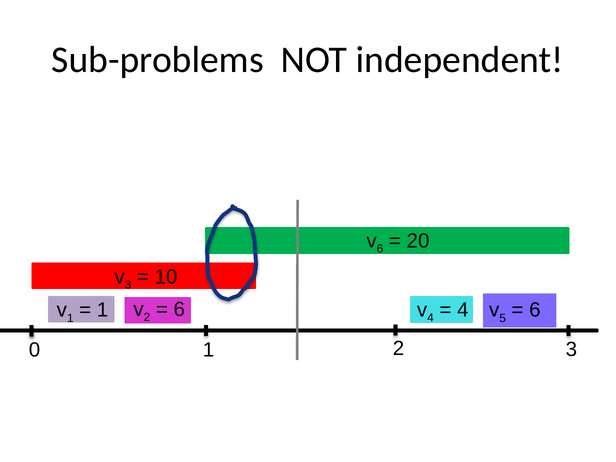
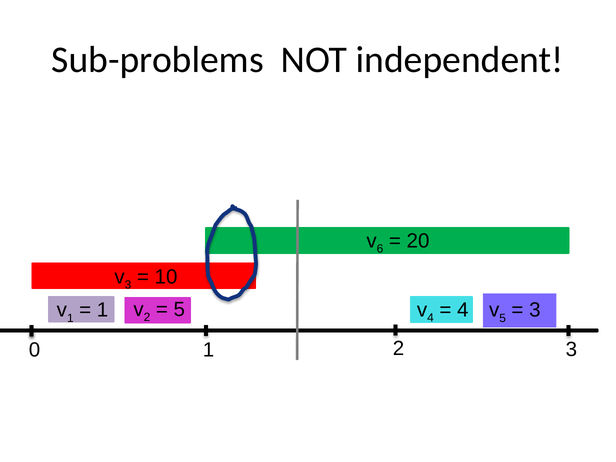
6: 6 -> 5 (179, 309)
6: 6 -> 3 (535, 310)
